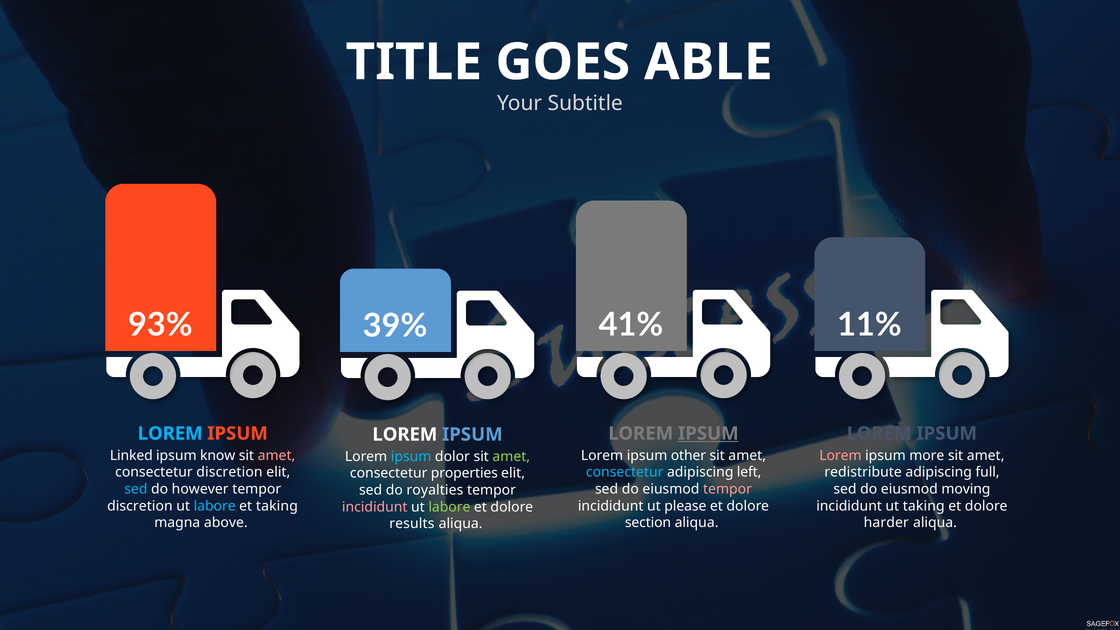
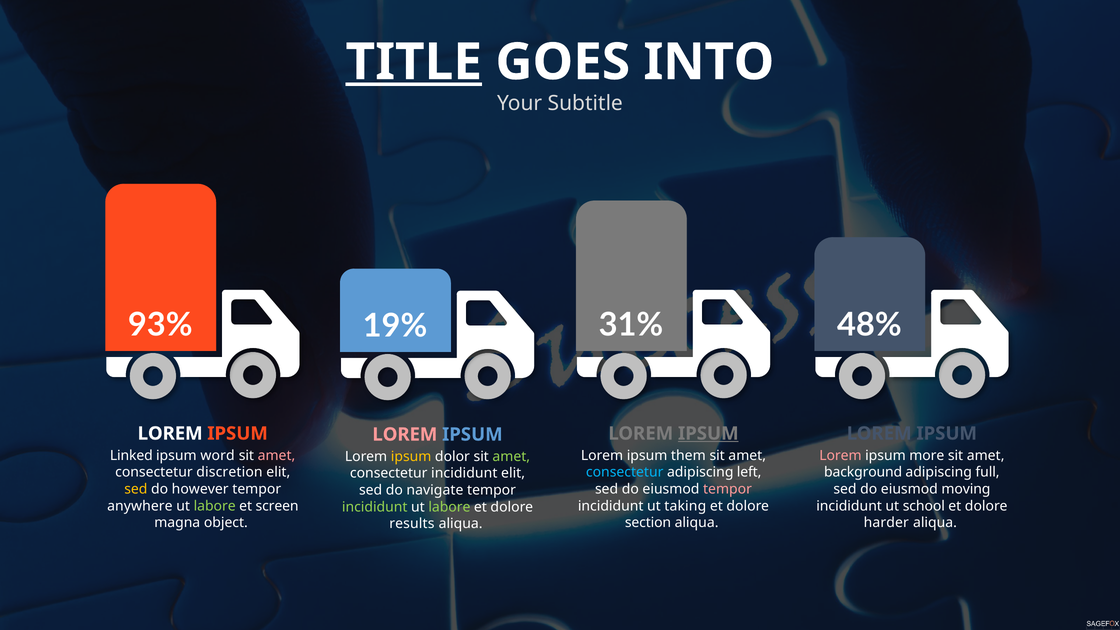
TITLE underline: none -> present (414, 62)
ABLE: ABLE -> INTO (709, 62)
41%: 41% -> 31% (631, 325)
11%: 11% -> 48% (869, 325)
39%: 39% -> 19% (395, 326)
LOREM colour: light blue -> white (170, 433)
LOREM colour: white -> pink (405, 434)
know: know -> word (218, 456)
other: other -> them (688, 456)
ipsum colour: light blue -> yellow (411, 457)
redistribute: redistribute -> background (863, 472)
consectetur properties: properties -> incididunt (464, 473)
sed colour: light blue -> yellow (136, 489)
royalties: royalties -> navigate (435, 490)
discretion: discretion -> anywhere (140, 506)
labore colour: light blue -> light green (215, 506)
et taking: taking -> screen (277, 506)
please: please -> taking (685, 506)
ut taking: taking -> school (924, 506)
incididunt colour: pink -> light green (375, 507)
above: above -> object (226, 523)
